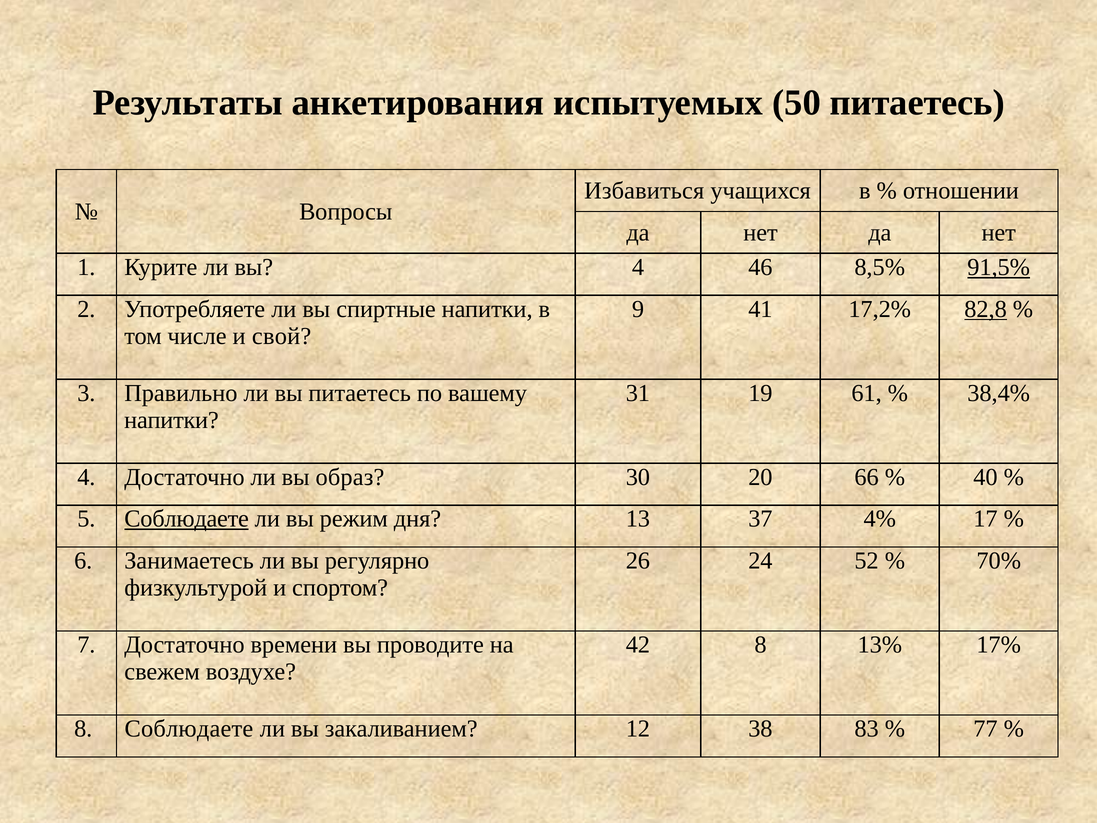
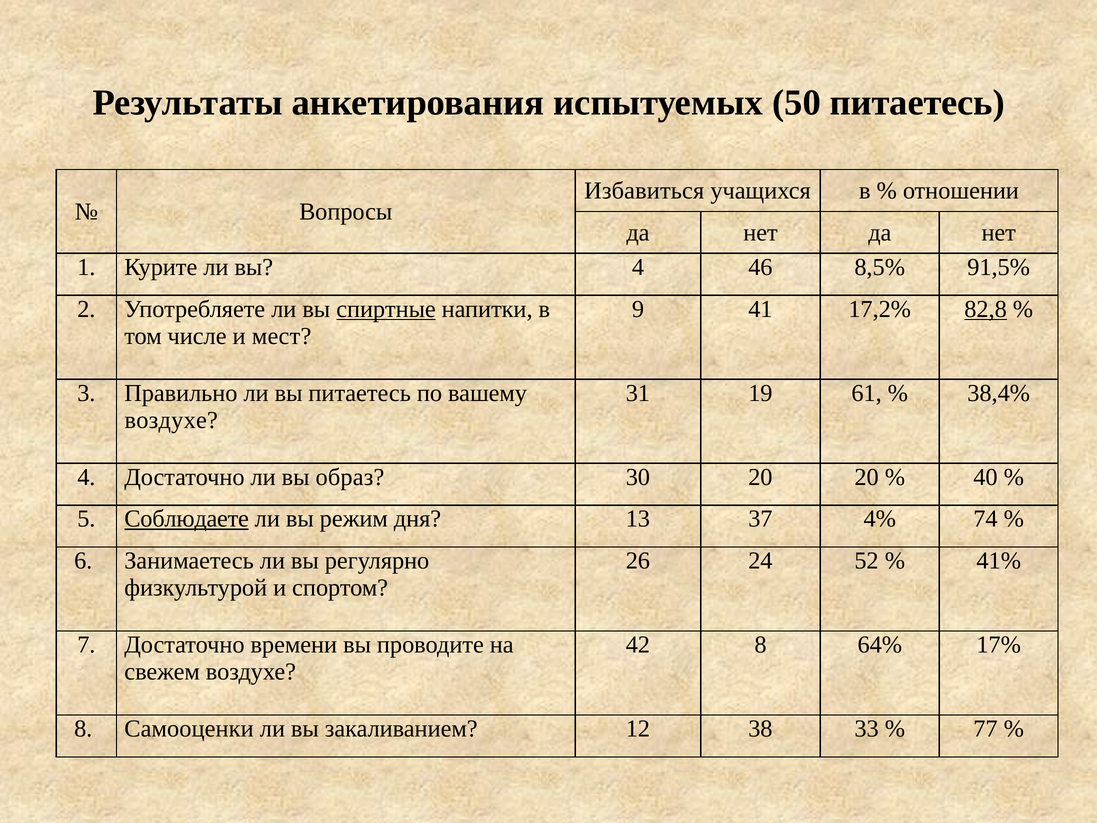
91,5% underline: present -> none (999, 267)
спиртные underline: none -> present (386, 309)
свой: свой -> мест (282, 336)
напитки: напитки -> воздухе (171, 420)
20 66: 66 -> 20 (867, 477)
17: 17 -> 74 (985, 519)
70%: 70% -> 41% (999, 561)
13%: 13% -> 64% (880, 645)
8 Соблюдаете: Соблюдаете -> Самооценки (189, 729)
83: 83 -> 33 (867, 729)
